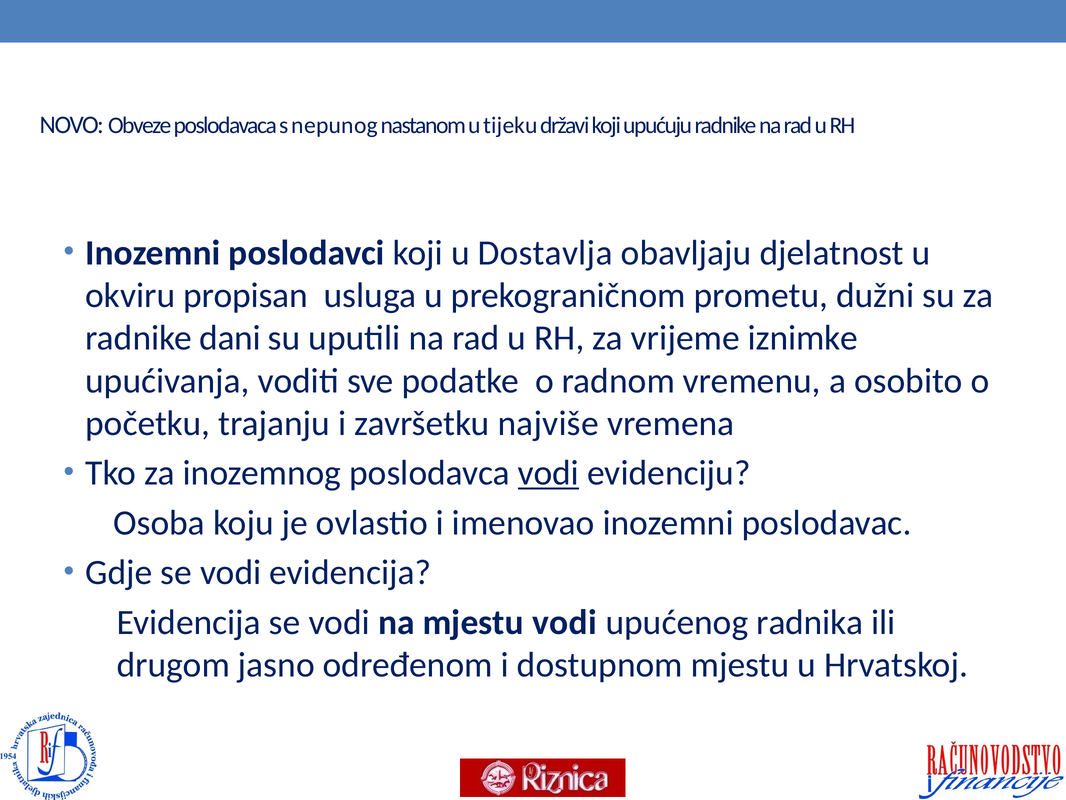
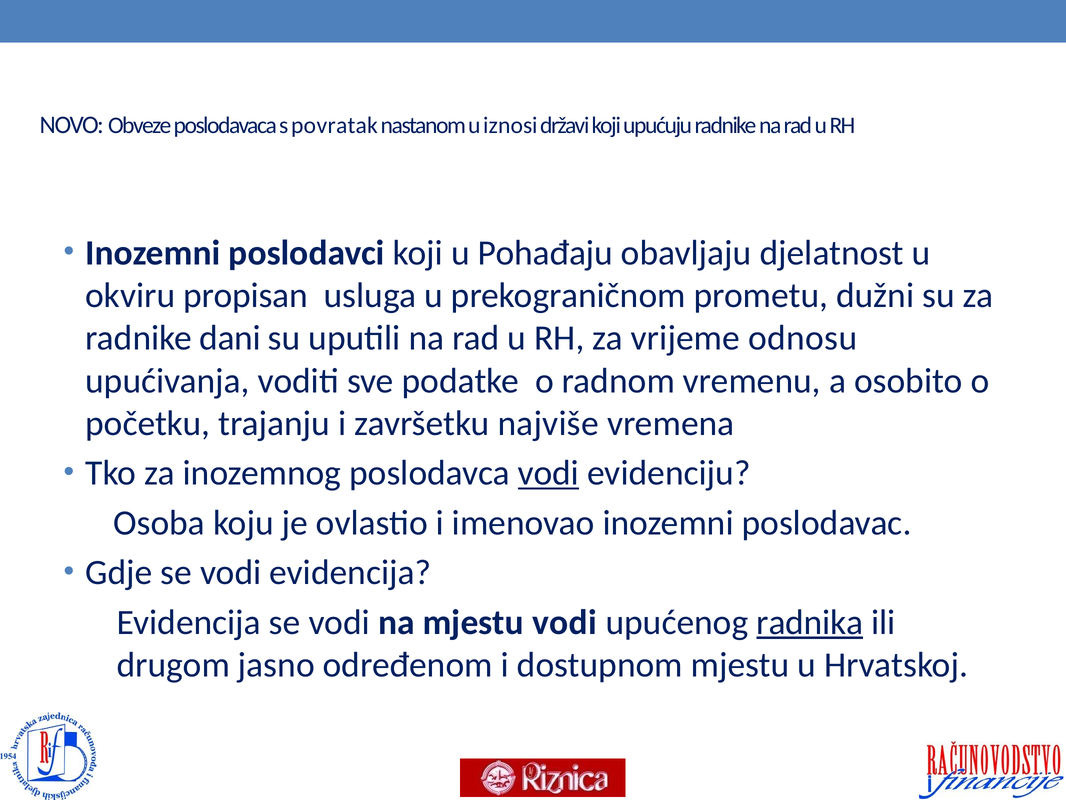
nepunog: nepunog -> povratak (335, 125)
tijeku: tijeku -> iznosi (510, 125)
Dostavlja: Dostavlja -> Pohađaju (545, 253)
iznimke: iznimke -> odnosu (803, 338)
radnika underline: none -> present (810, 622)
